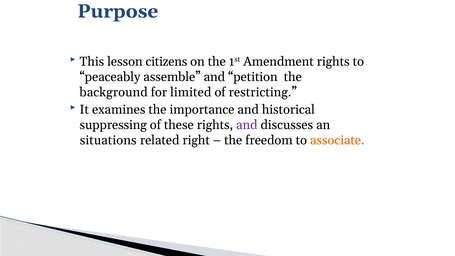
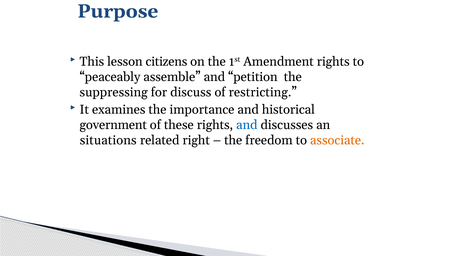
background: background -> suppressing (114, 92)
limited: limited -> discuss (191, 92)
suppressing: suppressing -> government (113, 125)
and colour: purple -> blue (247, 125)
